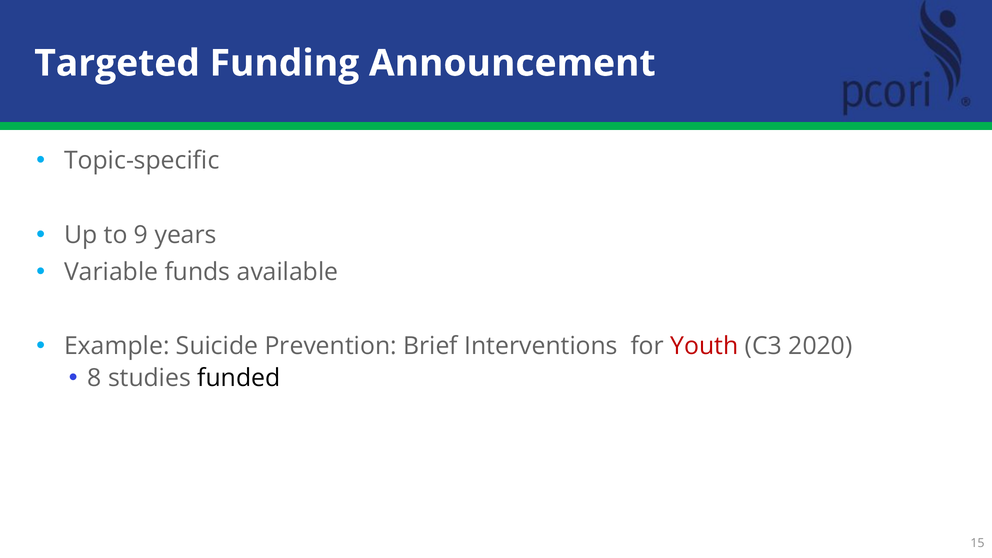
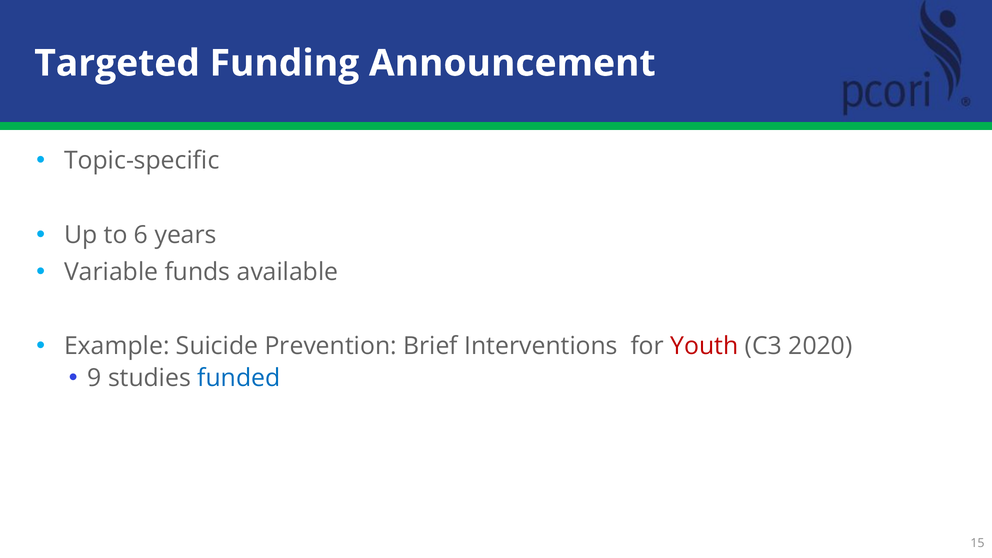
9: 9 -> 6 (141, 235)
8: 8 -> 9 (95, 378)
funded colour: black -> blue (239, 378)
